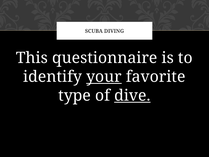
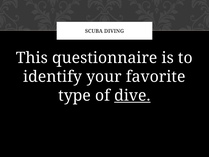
your underline: present -> none (104, 77)
